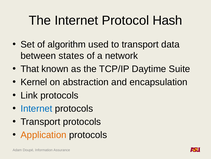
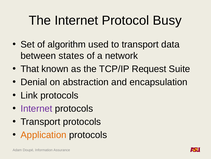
Hash: Hash -> Busy (167, 20)
Daytime: Daytime -> Request (149, 69)
Kernel: Kernel -> Denial (34, 82)
Internet colour: blue -> purple (36, 108)
